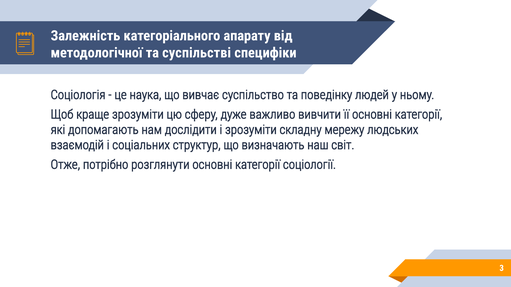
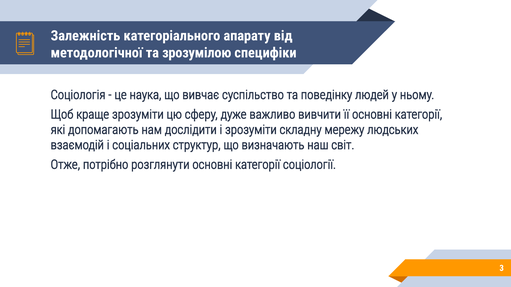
суспільстві: суспільстві -> зрозумілою (197, 53)
